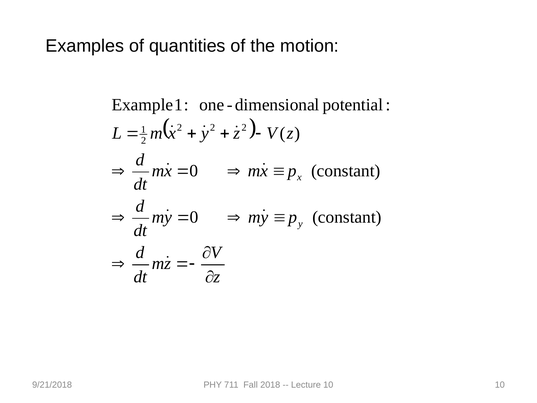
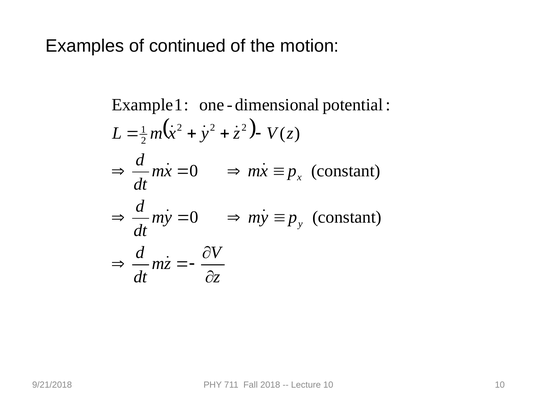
quantities: quantities -> continued (187, 46)
